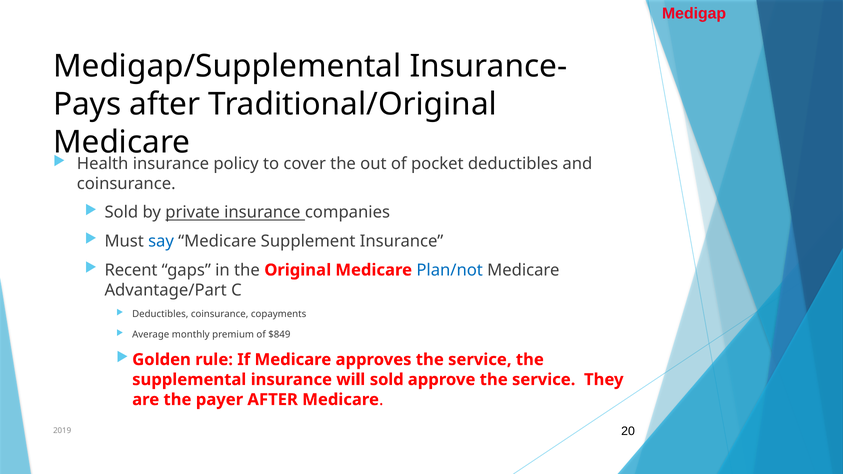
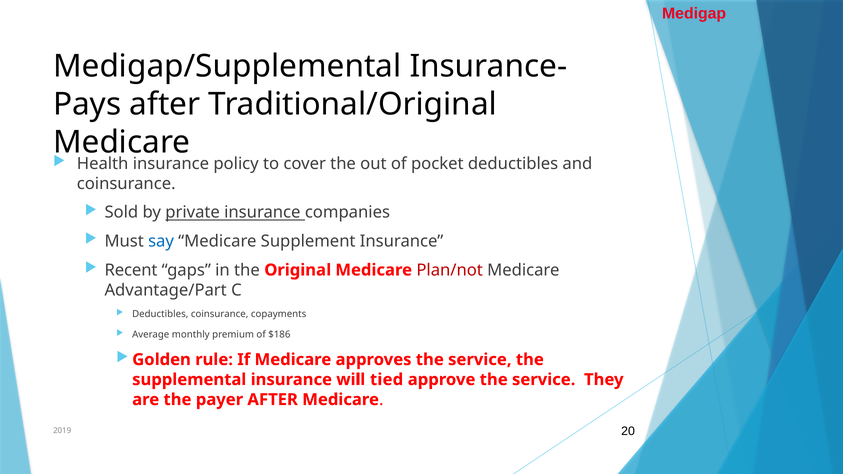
Plan/not colour: blue -> red (450, 270)
$849: $849 -> $186 (279, 335)
will sold: sold -> tied (387, 380)
